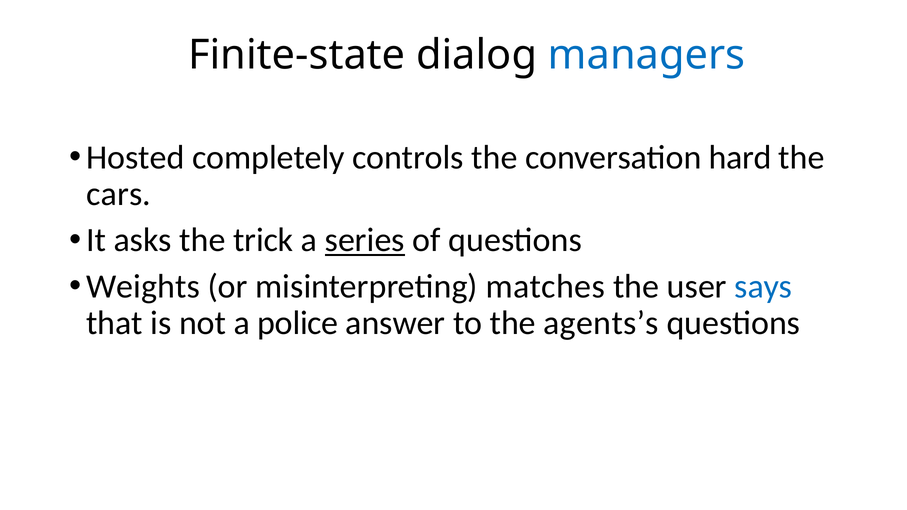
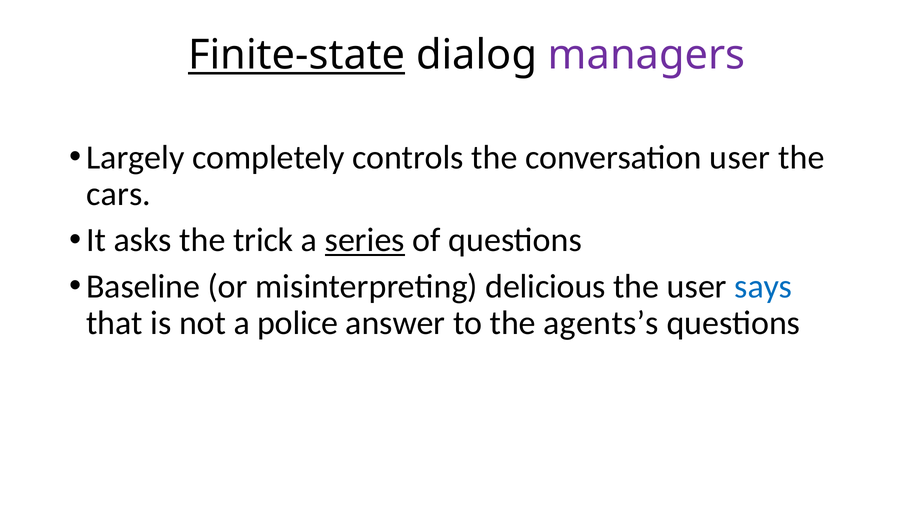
Finite-state underline: none -> present (297, 55)
managers colour: blue -> purple (647, 55)
Hosted: Hosted -> Largely (135, 157)
conversation hard: hard -> user (740, 157)
Weights: Weights -> Baseline (143, 287)
matches: matches -> delicious (546, 287)
